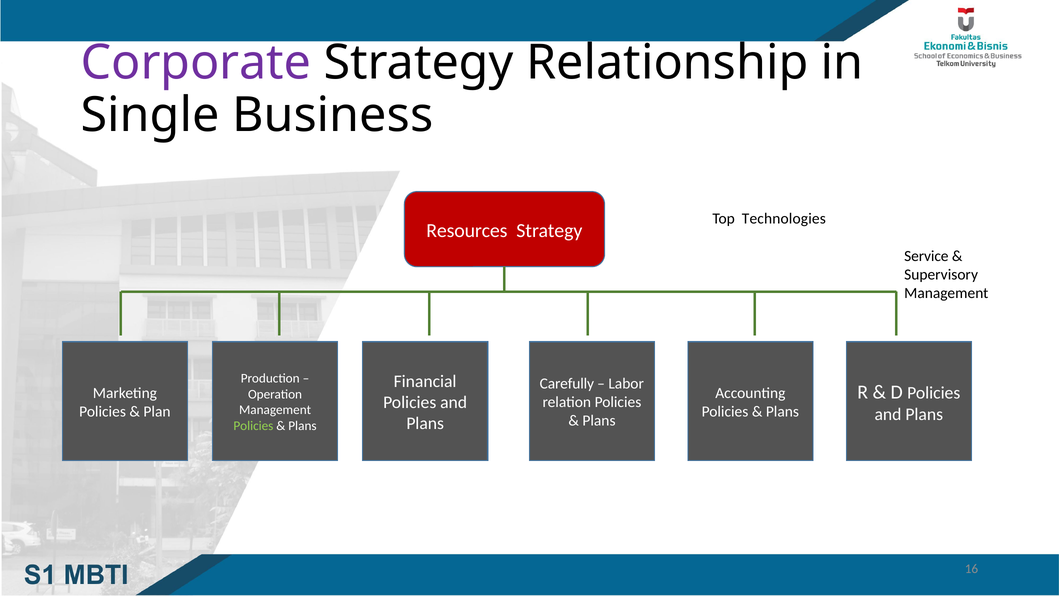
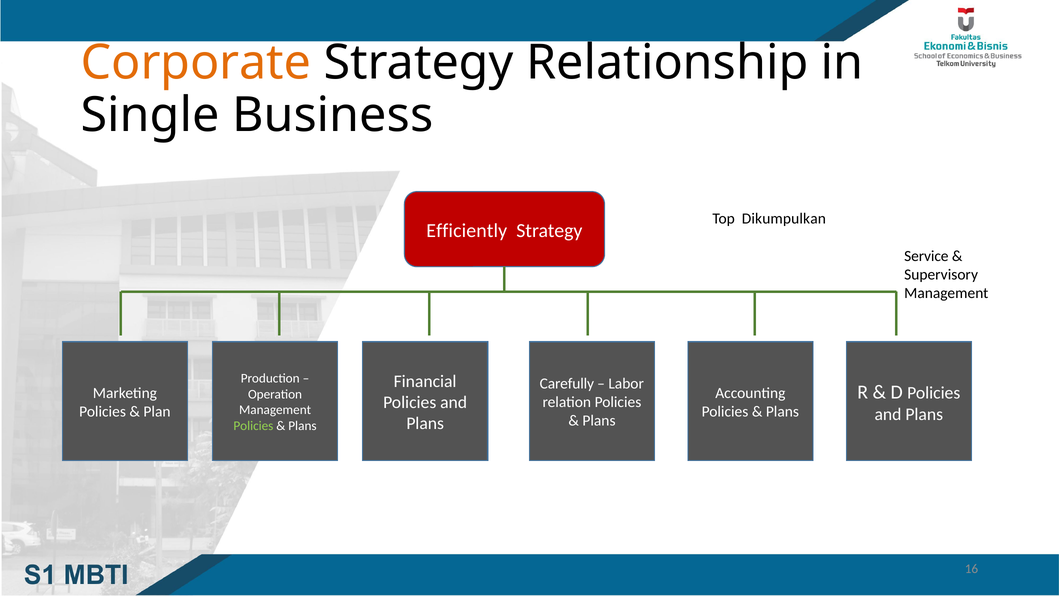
Corporate colour: purple -> orange (196, 63)
Technologies: Technologies -> Dikumpulkan (784, 218)
Resources: Resources -> Efficiently (467, 230)
